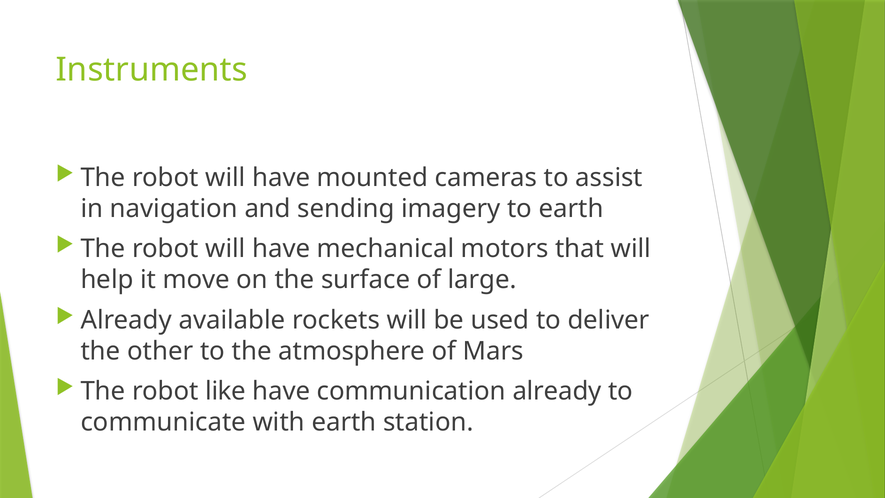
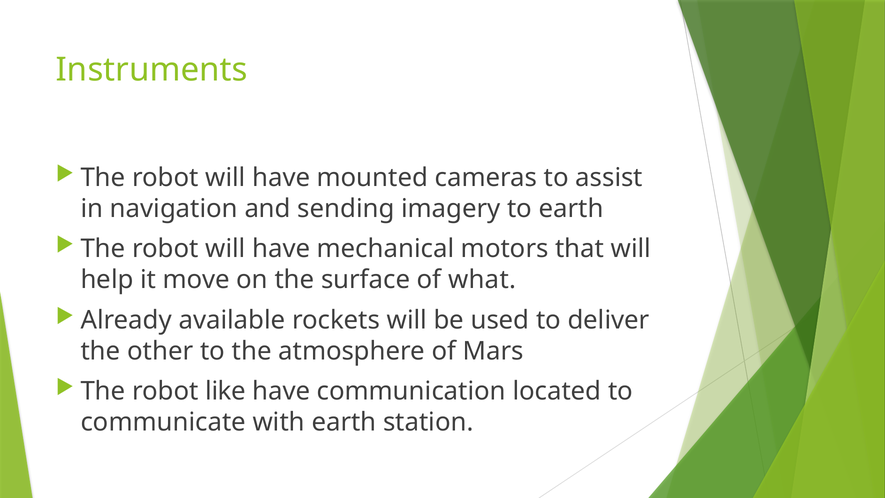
large: large -> what (482, 280)
communication already: already -> located (557, 391)
